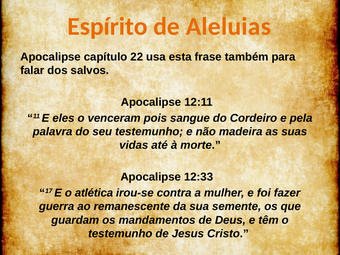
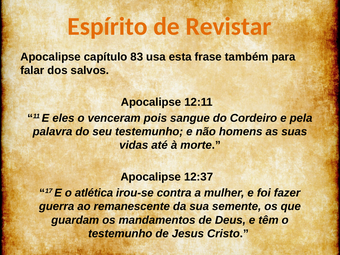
Aleluias: Aleluias -> Revistar (228, 27)
22: 22 -> 83 (137, 57)
madeira: madeira -> homens (241, 132)
12:33: 12:33 -> 12:37 (199, 177)
